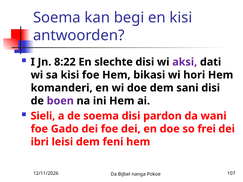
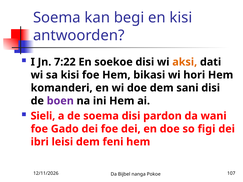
8:22: 8:22 -> 7:22 (65, 62)
slechte: slechte -> soekoe (114, 62)
aksi colour: purple -> orange (185, 62)
frei: frei -> figi (207, 129)
